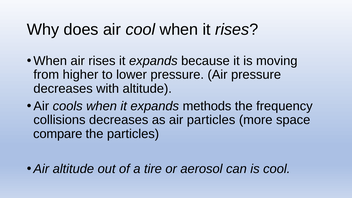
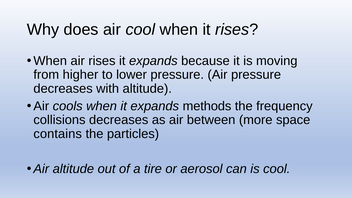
air particles: particles -> between (211, 120)
compare: compare -> contains (58, 134)
